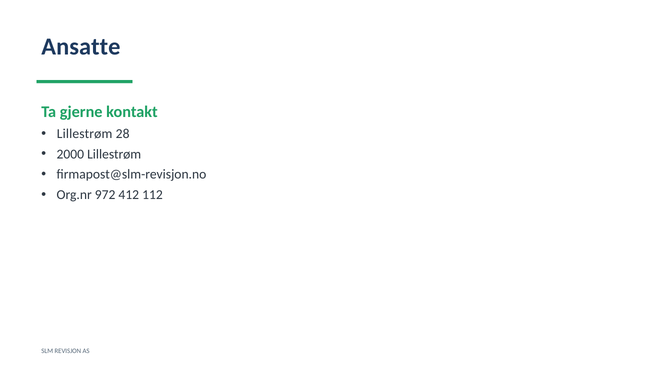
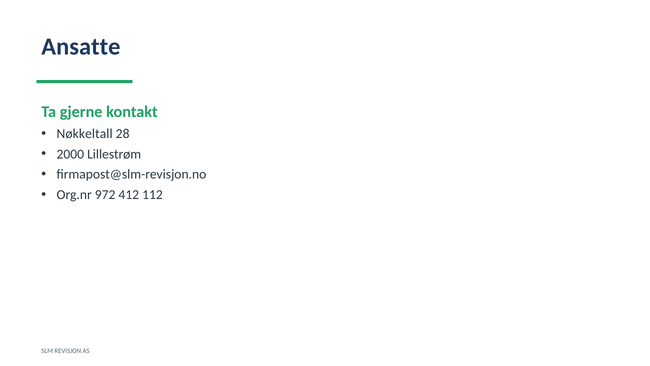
Lillestrøm: Lillestrøm -> Nøkkeltall (85, 134)
